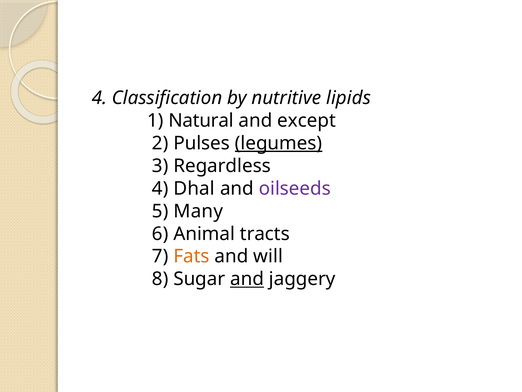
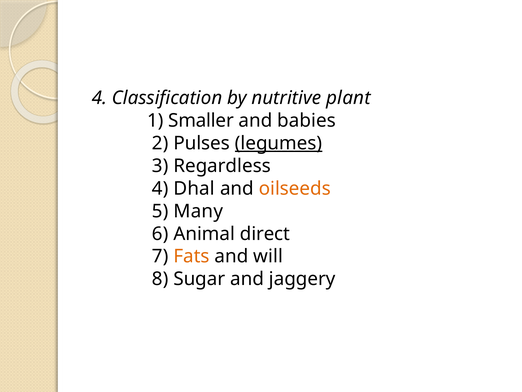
lipids: lipids -> plant (348, 98)
Natural: Natural -> Smaller (201, 120)
except: except -> babies (307, 120)
oilseeds colour: purple -> orange (295, 188)
tracts: tracts -> direct (265, 233)
and underline: present -> none (247, 279)
